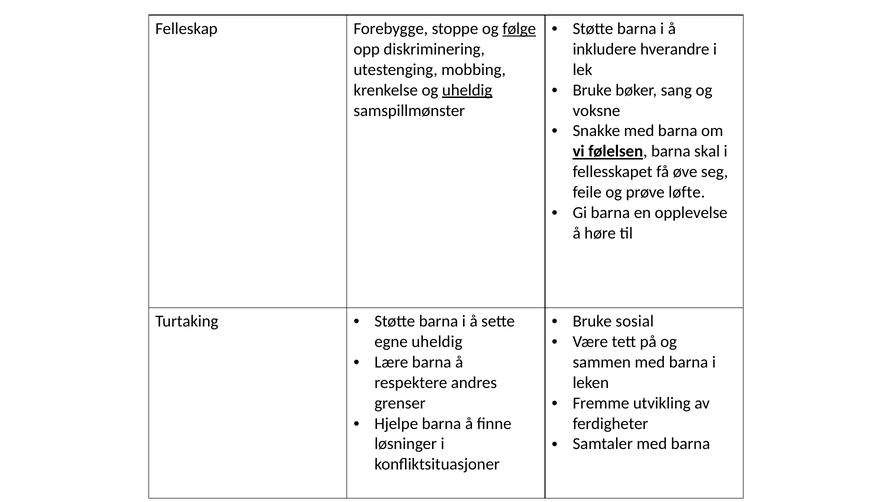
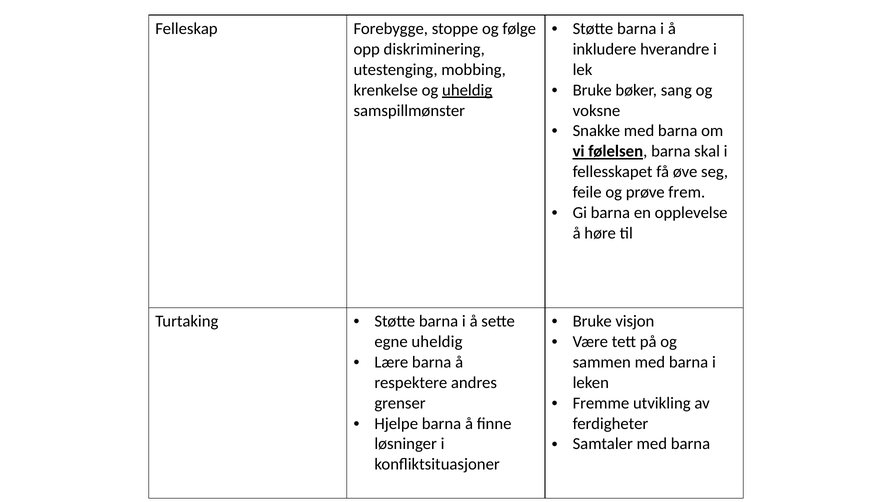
følge underline: present -> none (519, 29)
løfte: løfte -> frem (687, 192)
sosial: sosial -> visjon (635, 321)
